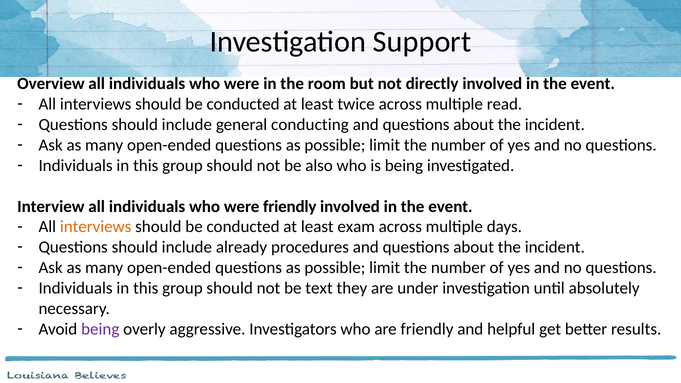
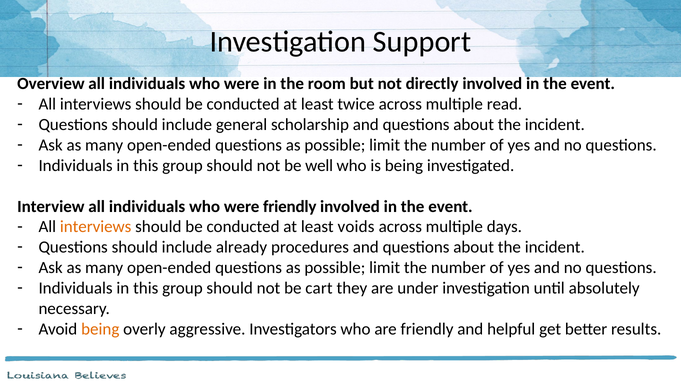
conducting: conducting -> scholarship (310, 125)
also: also -> well (319, 166)
exam: exam -> voids (356, 227)
text: text -> cart (319, 288)
being colour: purple -> orange (100, 329)
